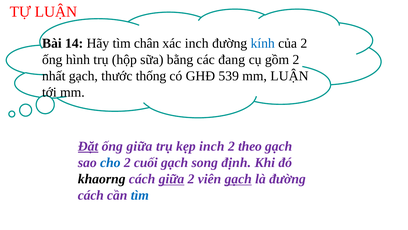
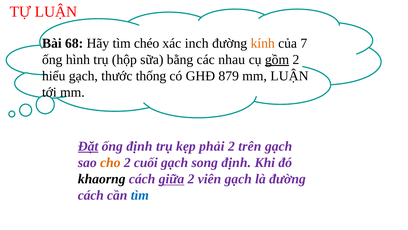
14: 14 -> 68 (74, 43)
chân: chân -> chéo (147, 43)
kính colour: blue -> orange (263, 43)
của 2: 2 -> 7 (304, 43)
đang: đang -> nhau (232, 60)
gồm underline: none -> present (277, 60)
nhất: nhất -> hiểu (54, 76)
539: 539 -> 879 (229, 76)
ống giữa: giữa -> định (139, 146)
kẹp inch: inch -> phải (212, 146)
theo: theo -> trên (250, 146)
cho colour: blue -> orange (110, 162)
gạch underline: present -> none (238, 179)
